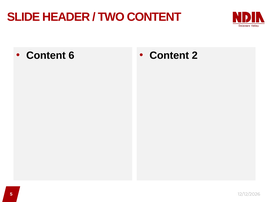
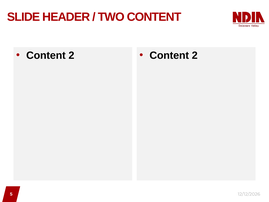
6: 6 -> 2 (71, 55)
